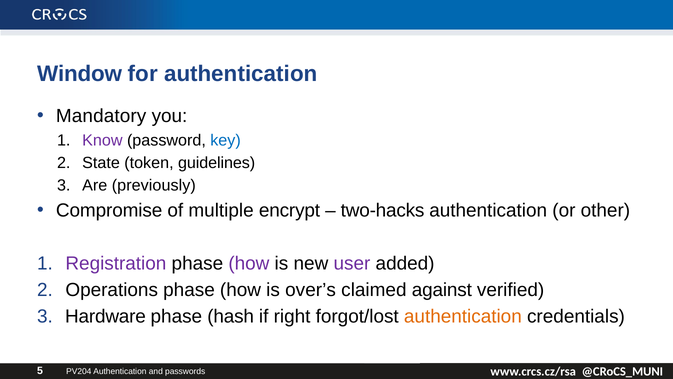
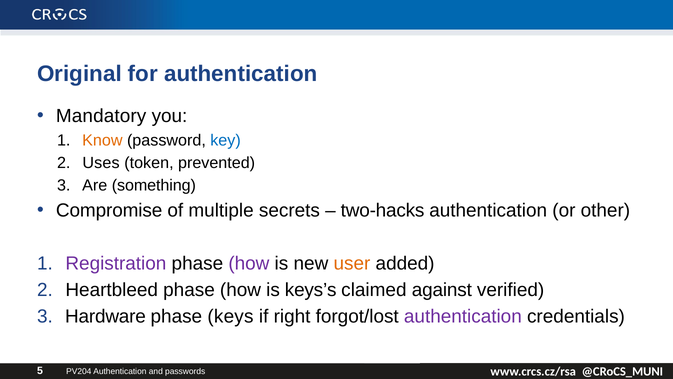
Window: Window -> Original (79, 74)
Know colour: purple -> orange (102, 140)
State: State -> Uses (101, 163)
guidelines: guidelines -> prevented (217, 163)
previously: previously -> something (154, 185)
encrypt: encrypt -> secrets (289, 210)
user colour: purple -> orange (352, 263)
Operations: Operations -> Heartbleed (112, 290)
over’s: over’s -> keys’s (311, 290)
hash: hash -> keys (230, 316)
authentication colour: orange -> purple (463, 316)
